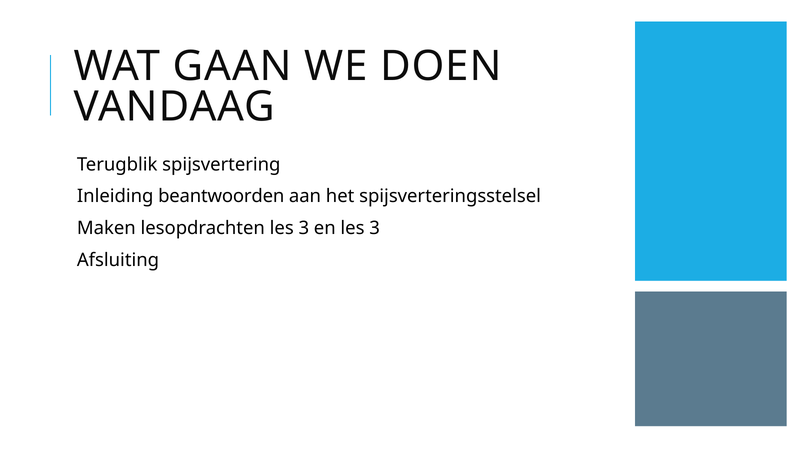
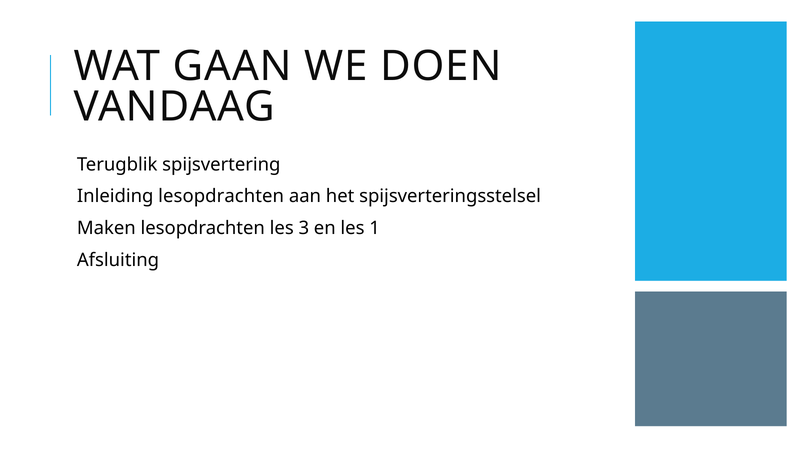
Inleiding beantwoorden: beantwoorden -> lesopdrachten (221, 196)
en les 3: 3 -> 1 (375, 228)
